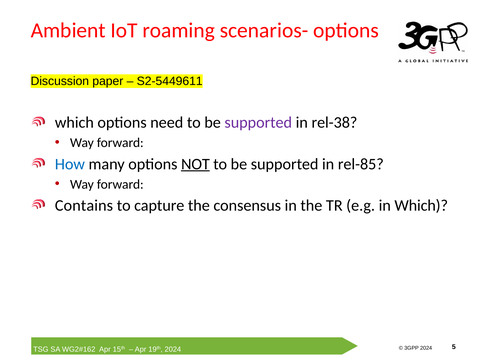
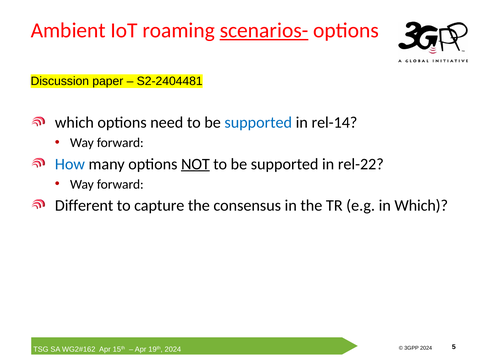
scenarios- underline: none -> present (264, 30)
S2-5449611: S2-5449611 -> S2-2404481 (170, 81)
supported colour: purple -> blue (258, 123)
rel-38: rel-38 -> rel-14 (334, 123)
rel-85: rel-85 -> rel-22 (361, 164)
Contains: Contains -> Different (84, 205)
